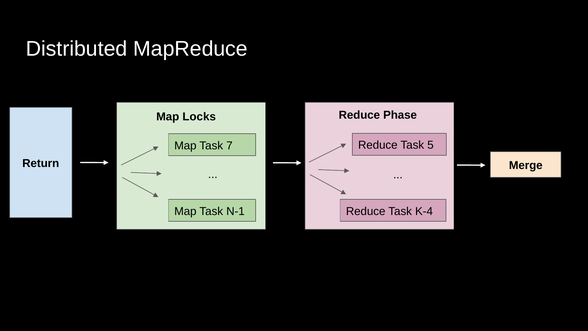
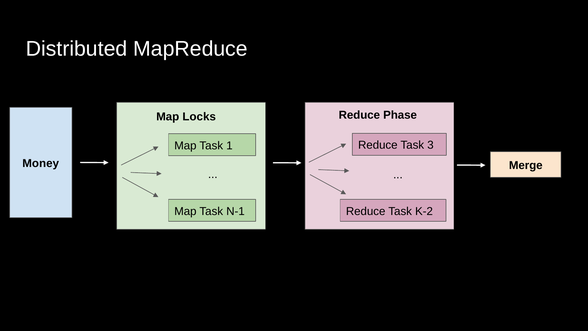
5: 5 -> 3 (430, 145)
7: 7 -> 1 (229, 145)
Return: Return -> Money (41, 163)
K-4: K-4 -> K-2 (424, 211)
